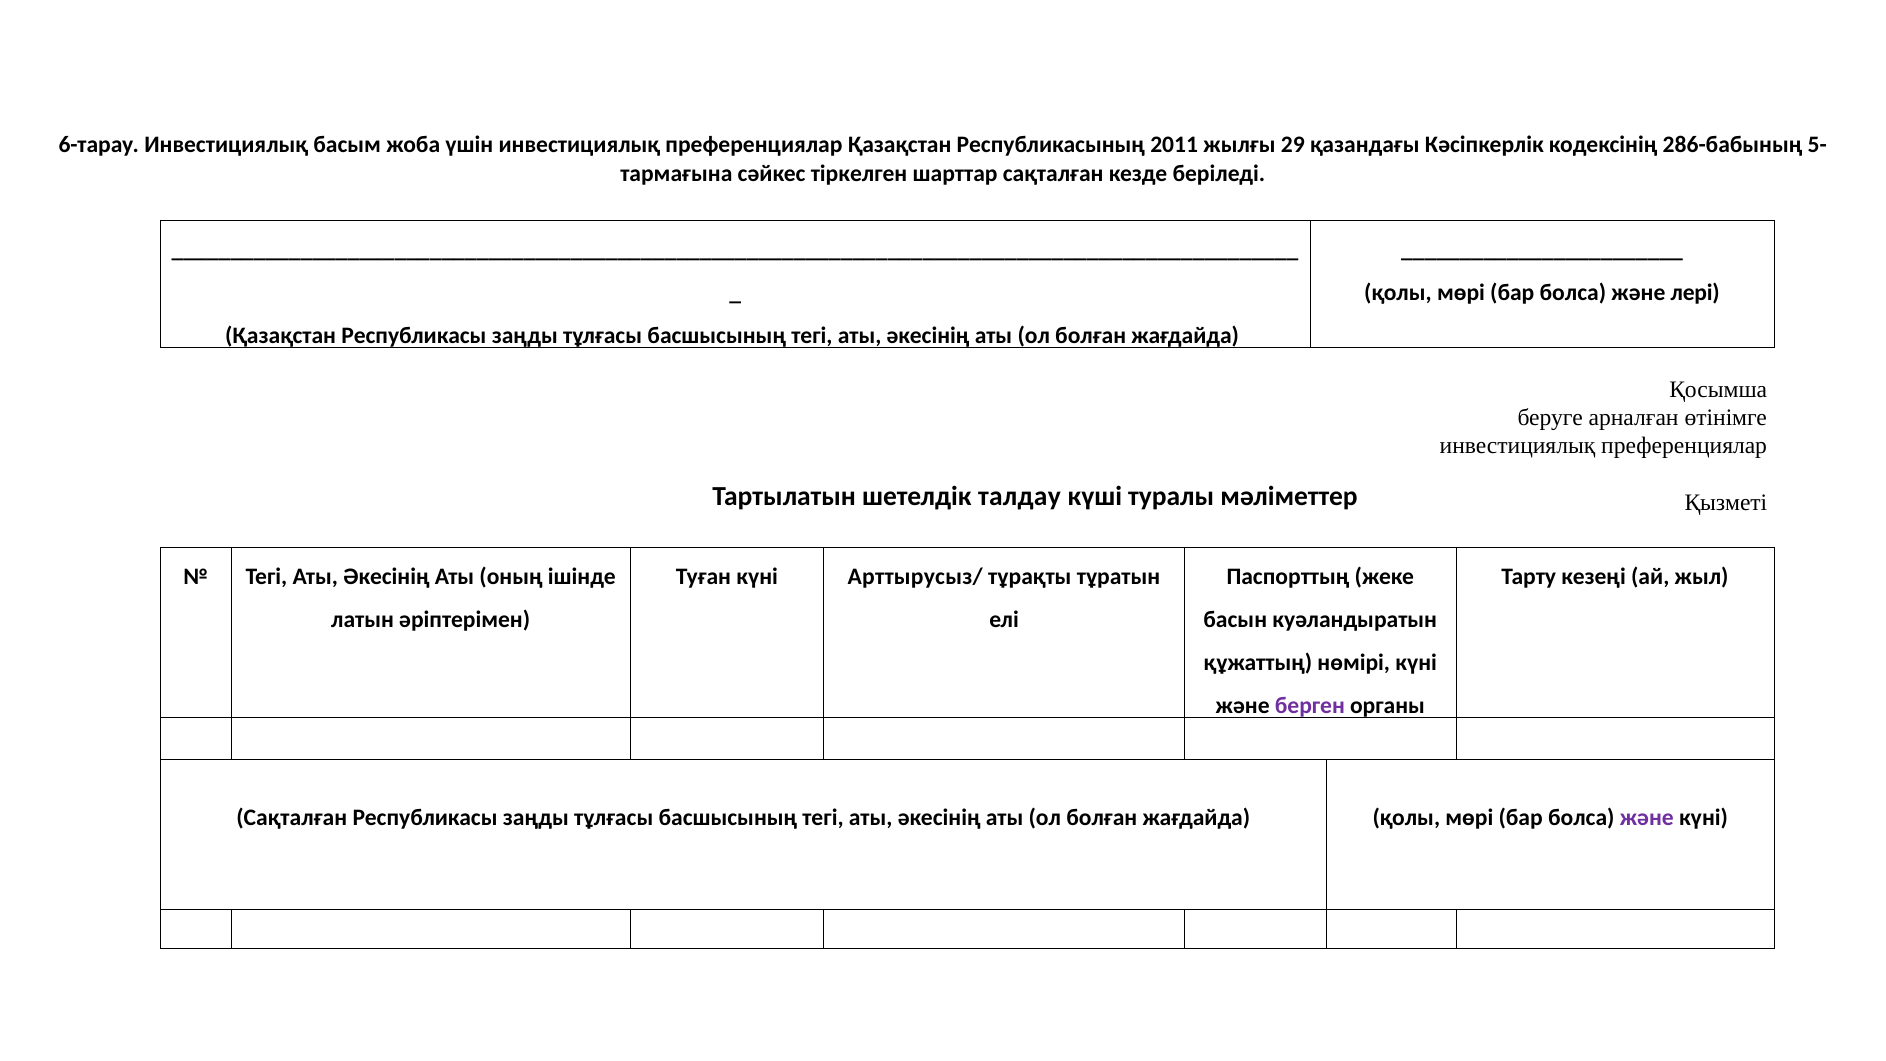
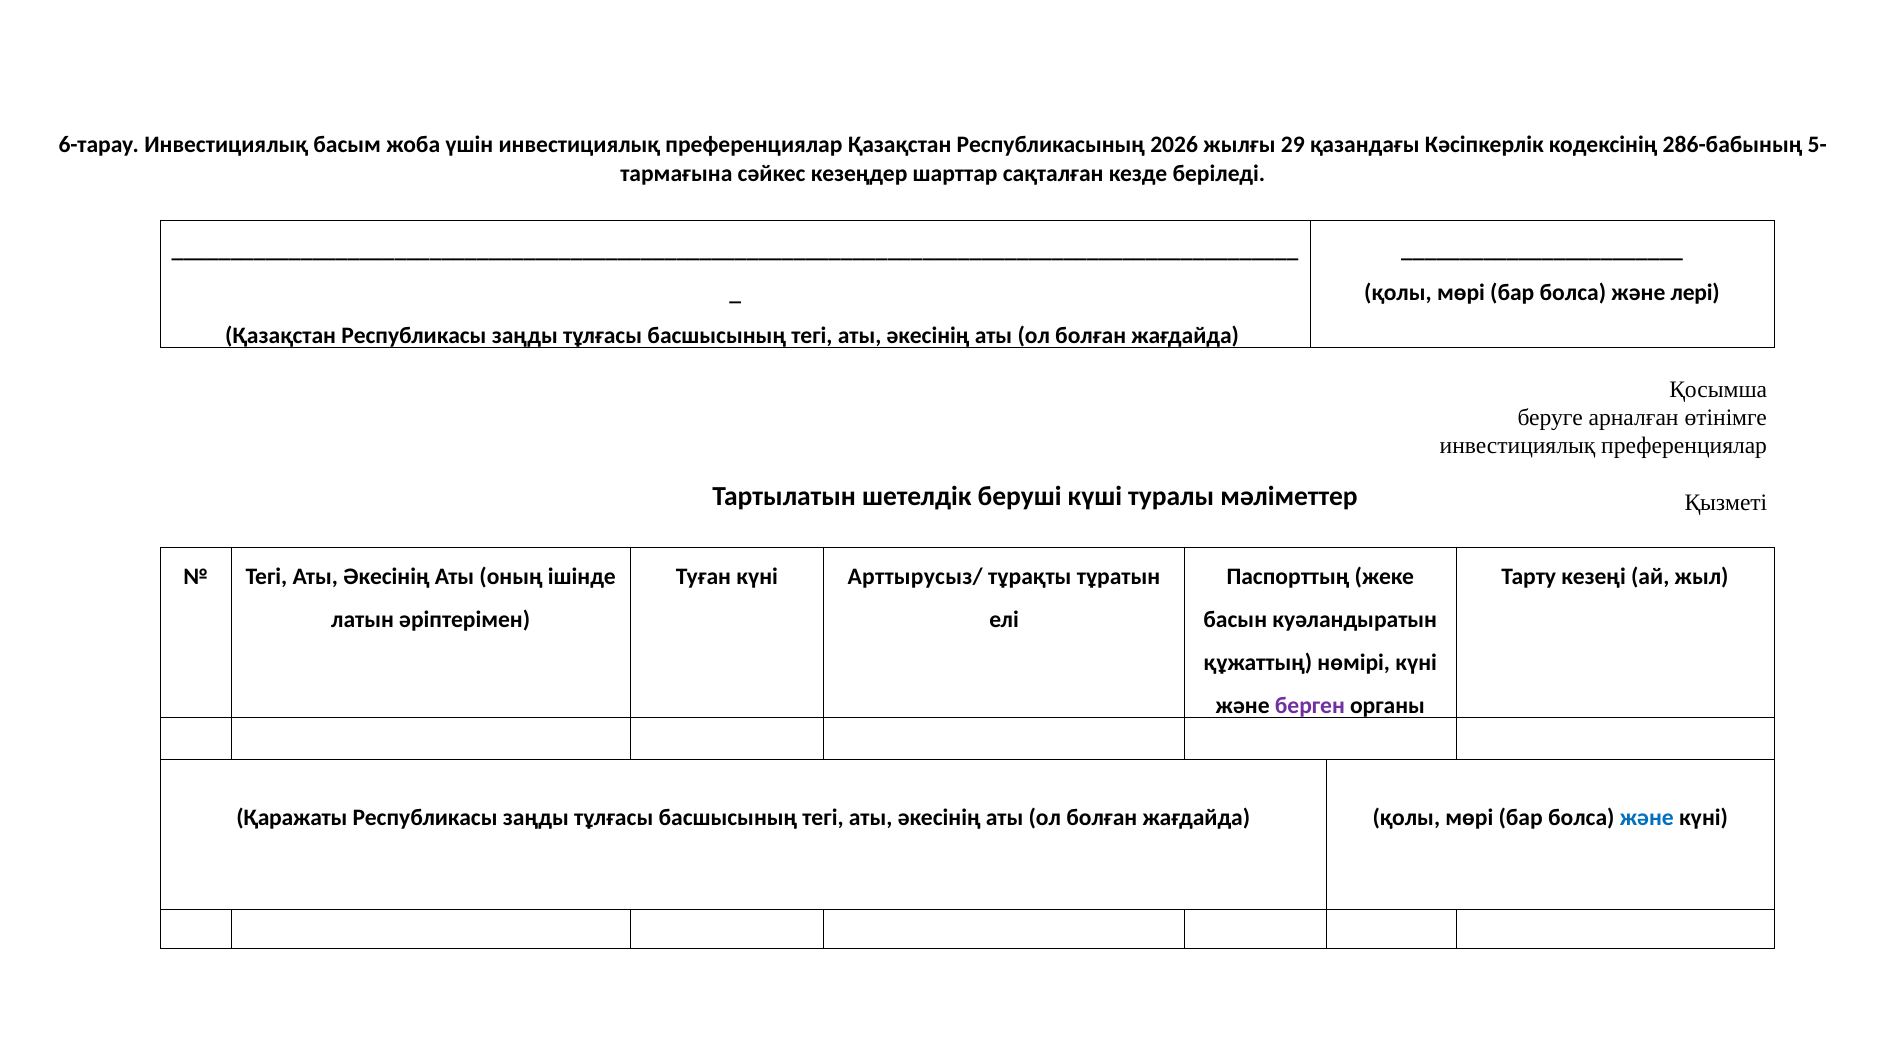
2011: 2011 -> 2026 (1174, 145)
тіркелген: тіркелген -> кезеңдер (859, 173)
талдау: талдау -> беруші (1020, 496)
Сақталған: Сақталған -> Қаражаты (292, 817)
және colour: purple -> blue (1647, 817)
